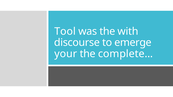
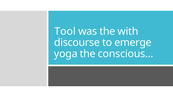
your: your -> yoga (66, 54)
complete…: complete… -> conscious… (126, 54)
